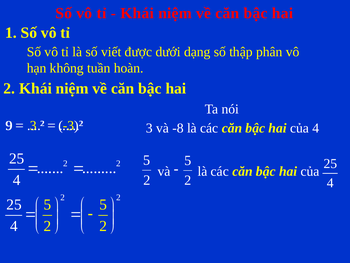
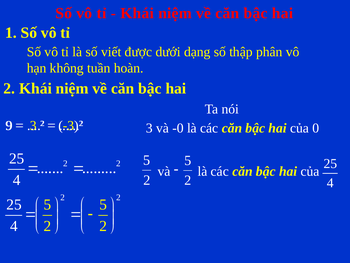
-8: -8 -> -0 (178, 128)
của 4: 4 -> 0 (316, 128)
